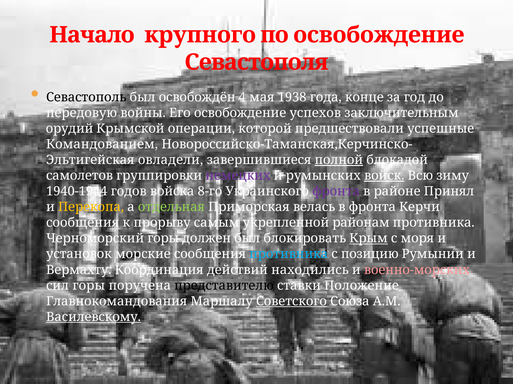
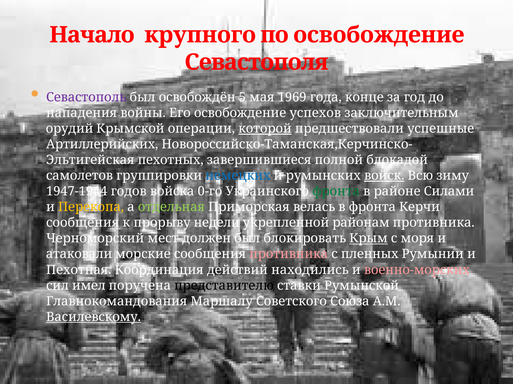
Севастополь colour: black -> purple (86, 97)
4: 4 -> 5 (242, 97)
1938: 1938 -> 1969 (292, 97)
передовую: передовую -> нападения (82, 113)
которой underline: none -> present (265, 129)
Командованием: Командованием -> Артиллерийских (102, 145)
овладели: овладели -> пехотных (171, 160)
полной underline: present -> none (339, 160)
немецких colour: purple -> blue (238, 176)
1940-1944: 1940-1944 -> 1947-1944 (77, 192)
8-го: 8-го -> 0-го (210, 192)
фронта colour: purple -> green (336, 192)
Принял: Принял -> Силами (449, 192)
самым: самым -> недели (217, 223)
Черноморский горы: горы -> мест (163, 239)
установок: установок -> атаковали (79, 255)
противника colour: light blue -> pink (289, 255)
позицию: позицию -> пленных (370, 255)
Вермахту: Вермахту -> Пехотная (79, 270)
сил горы: горы -> имел (89, 286)
Положение: Положение -> Румынской (362, 286)
Советского underline: present -> none (291, 302)
